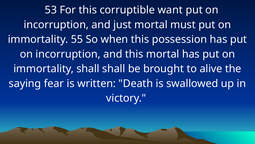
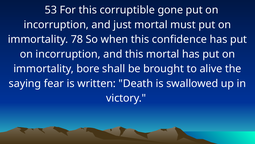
want: want -> gone (170, 10)
55: 55 -> 78 (77, 39)
possession: possession -> confidence (179, 39)
immortality shall: shall -> bore (88, 69)
